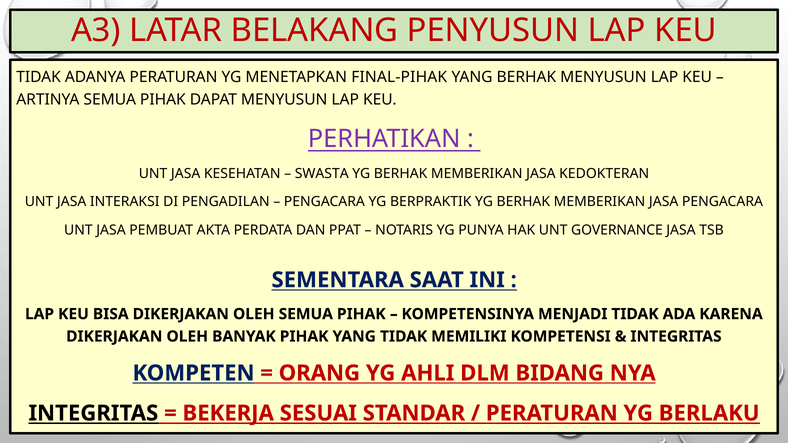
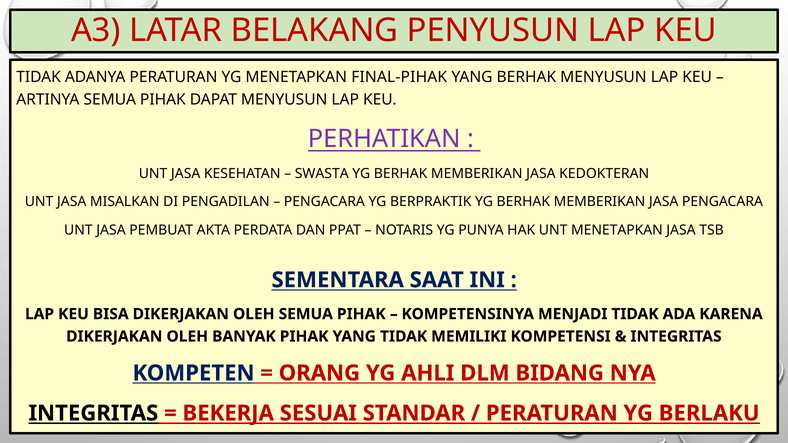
INTERAKSI: INTERAKSI -> MISALKAN (125, 202)
UNT GOVERNANCE: GOVERNANCE -> MENETAPKAN (617, 230)
